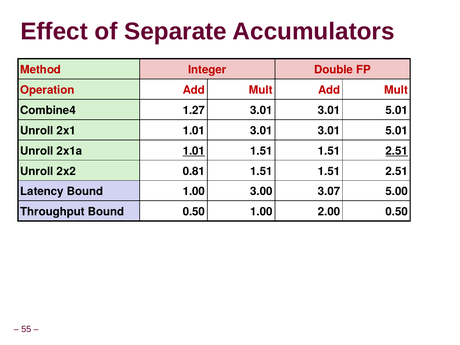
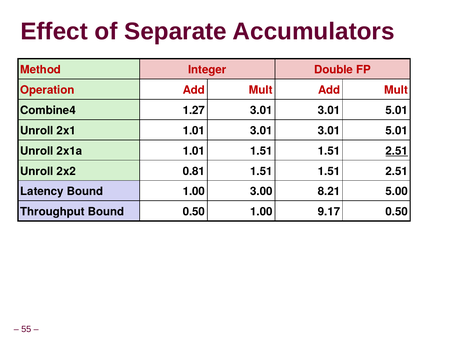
1.01 underline: present -> none (194, 151)
3.07: 3.07 -> 8.21 (329, 192)
2.00: 2.00 -> 9.17 (329, 212)
